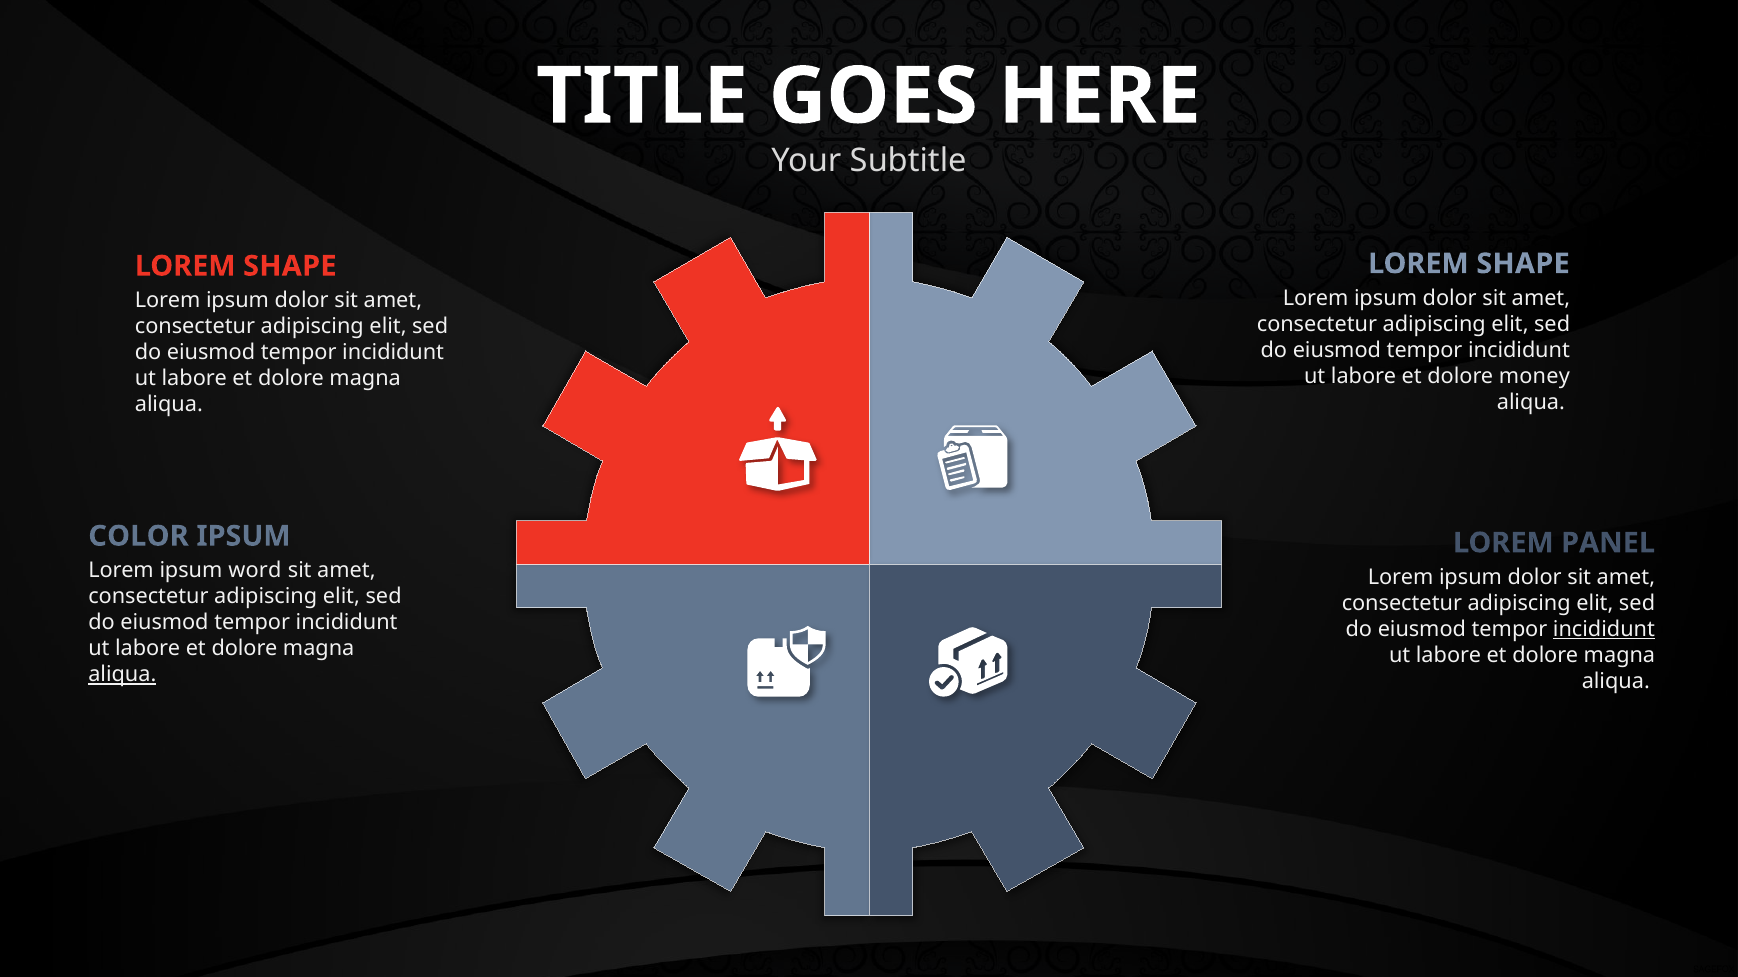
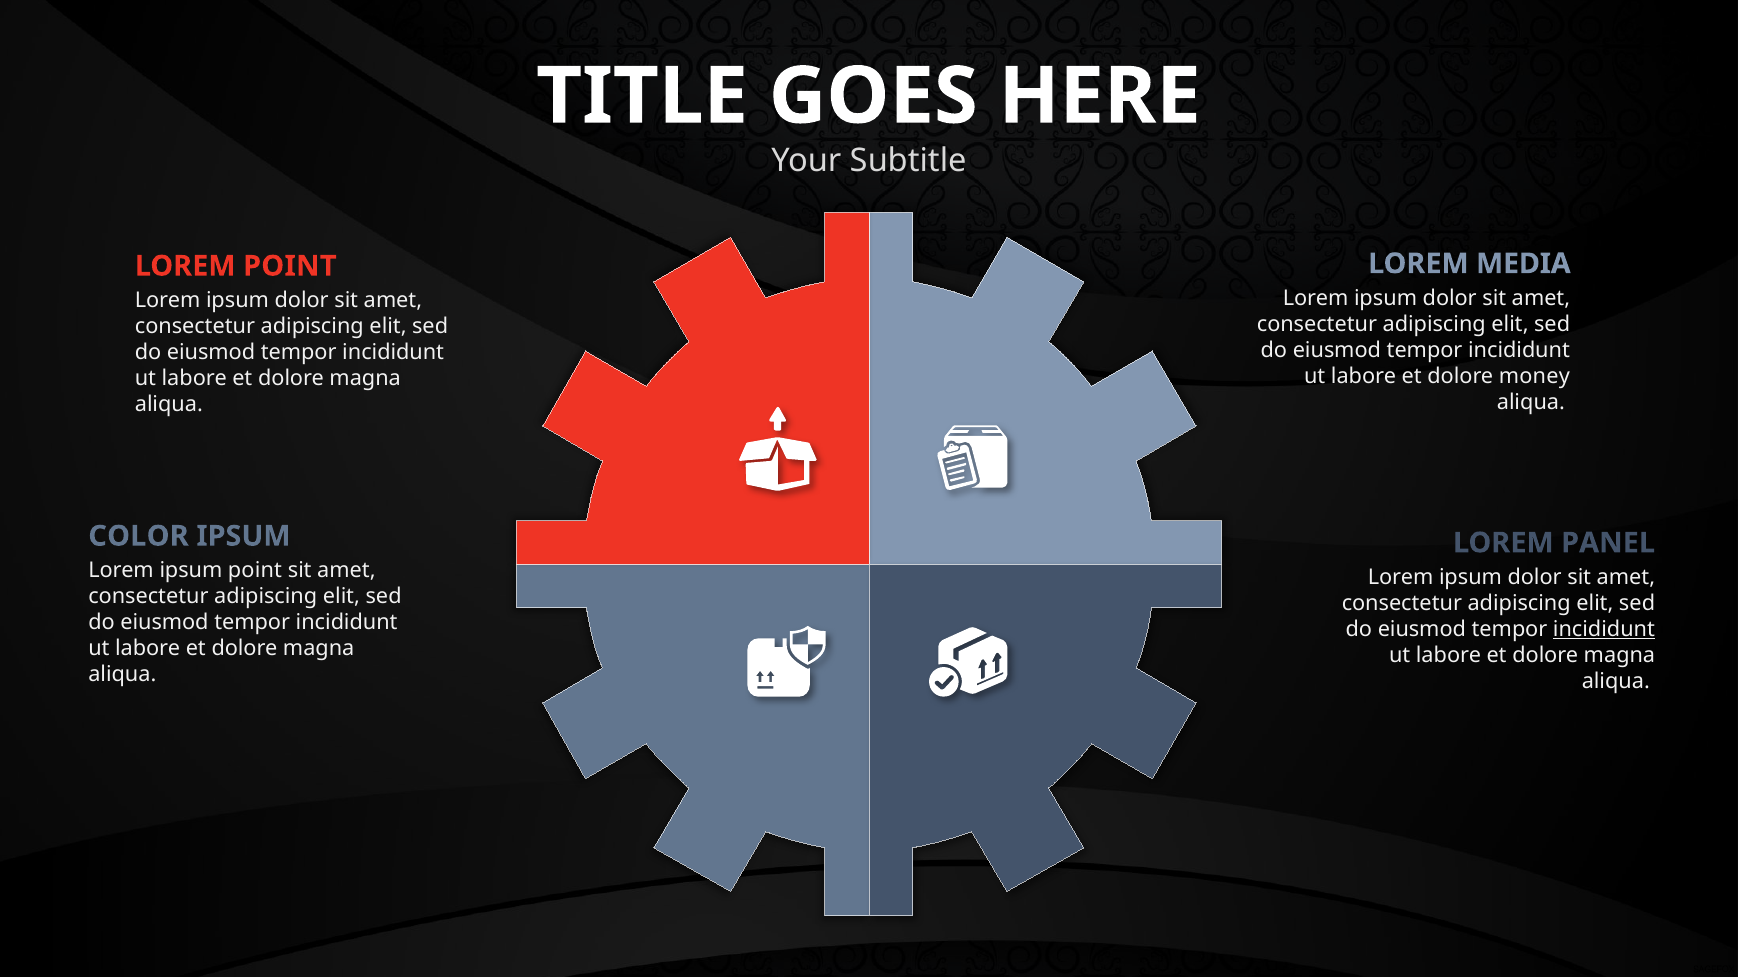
SHAPE: SHAPE -> MEDIA (1523, 264)
SHAPE: SHAPE -> POINT (290, 266)
ipsum word: word -> point (255, 571)
aliqua underline: present -> none (122, 675)
